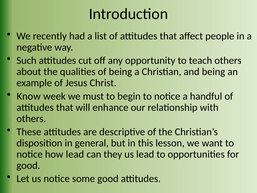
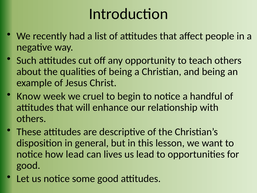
must: must -> cruel (93, 96)
they: they -> lives (113, 154)
